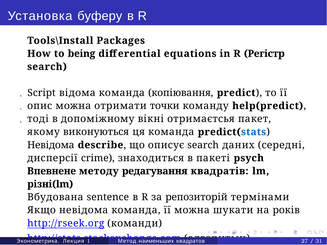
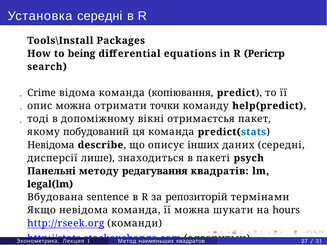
Установка буферу: буферу -> середні (100, 16)
Script: Script -> Crime (42, 93)
виконуються: виконуються -> побудований (96, 132)
описує search: search -> інших (203, 145)
crime: crime -> лише (98, 158)
Впевнене: Впевнене -> Панельні (51, 171)
різні(lm: різні(lm -> legal(lm (50, 184)
років: років -> hours (286, 211)
